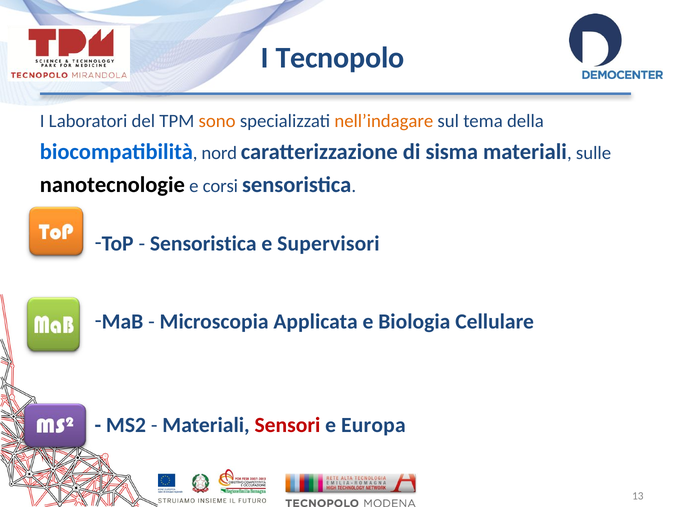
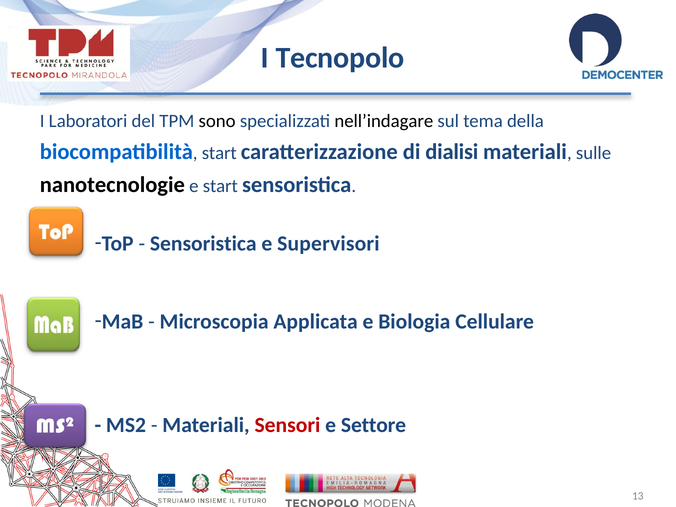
sono colour: orange -> black (217, 121)
nell’indagare colour: orange -> black (384, 121)
nord: nord -> start (219, 153)
sisma: sisma -> dialisi (452, 152)
e corsi: corsi -> start (220, 186)
Europa: Europa -> Settore (374, 425)
